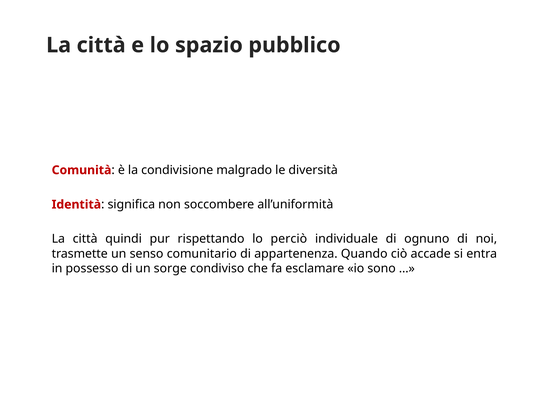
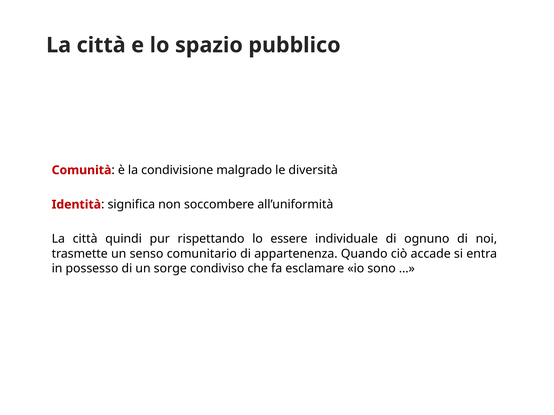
perciò: perciò -> essere (289, 239)
